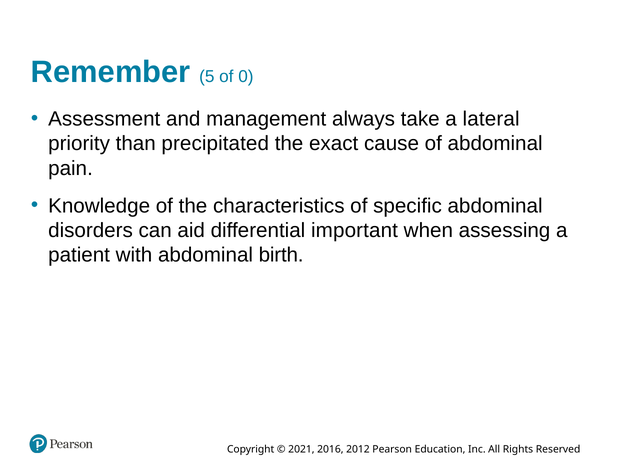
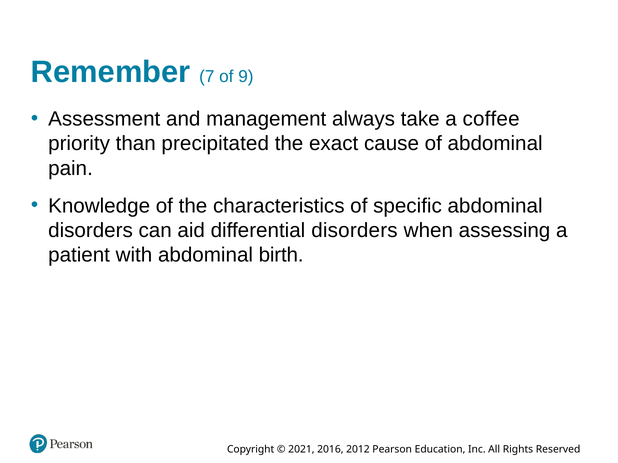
5: 5 -> 7 (207, 77)
0: 0 -> 9 (246, 77)
lateral: lateral -> coffee (491, 119)
differential important: important -> disorders (354, 231)
